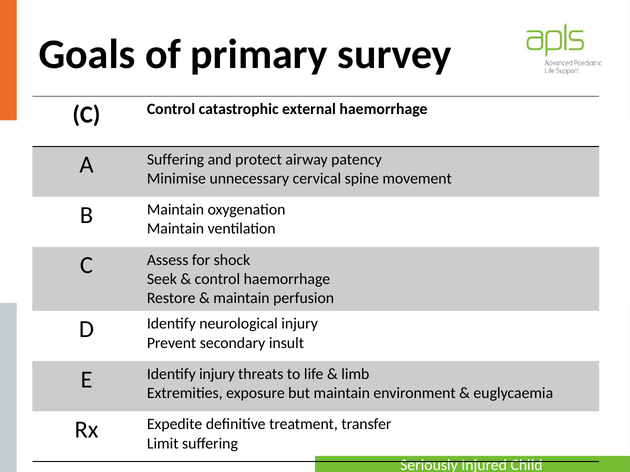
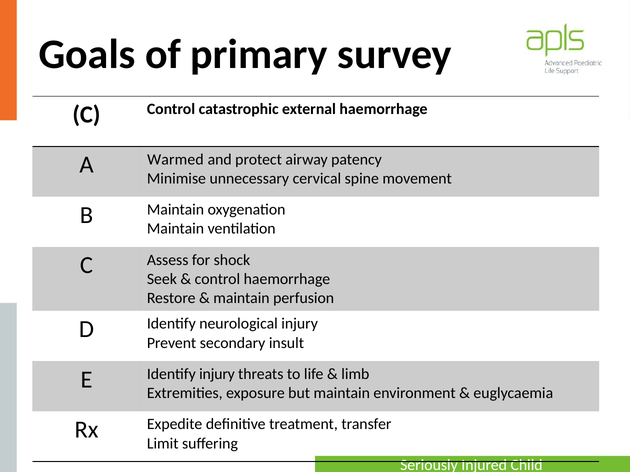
A Suffering: Suffering -> Warmed (175, 160)
